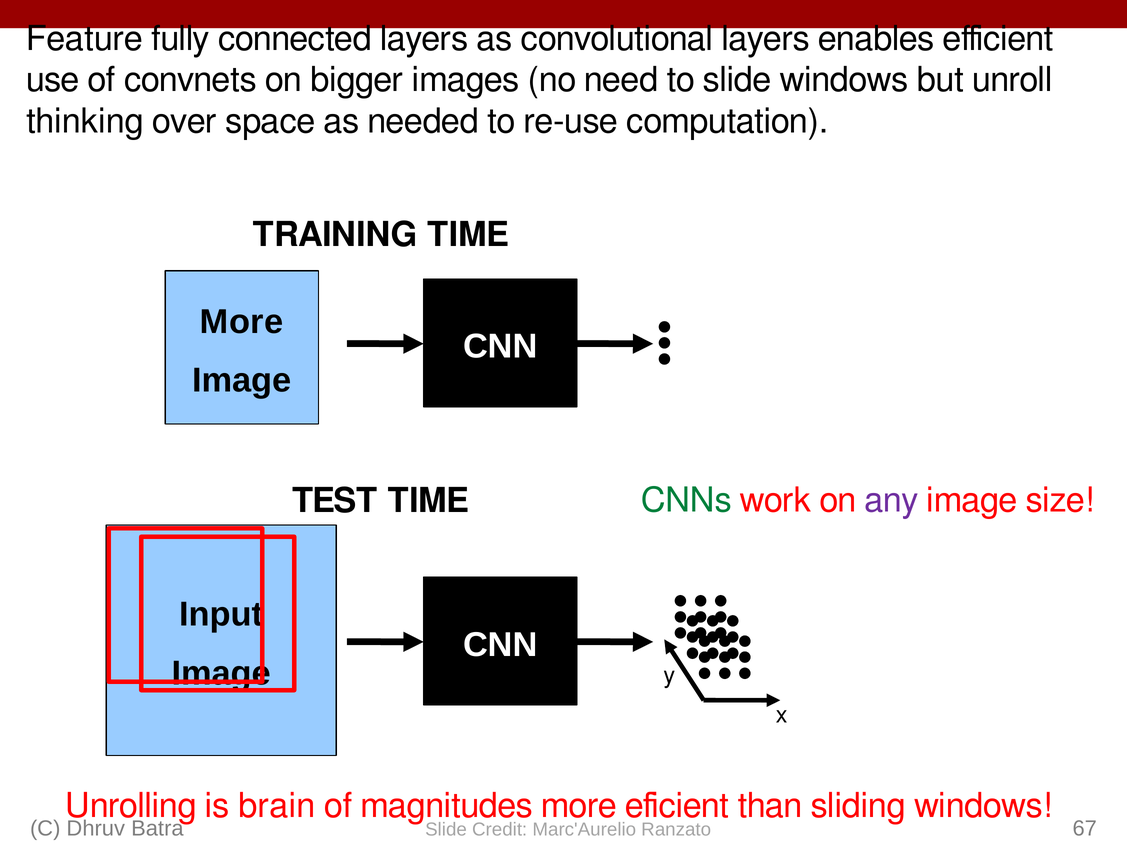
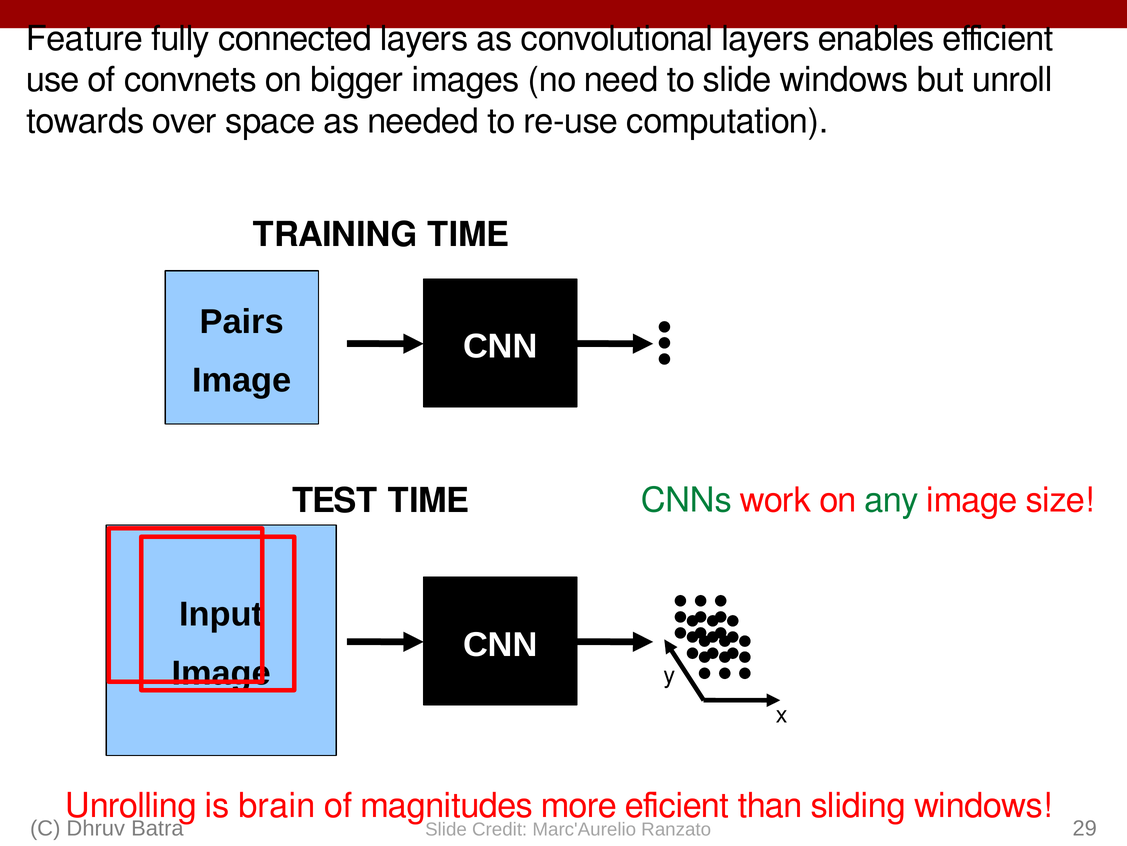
thinking: thinking -> towards (85, 121)
More: More -> Pairs (242, 322)
any colour: purple -> green (892, 500)
67: 67 -> 29 (1085, 828)
